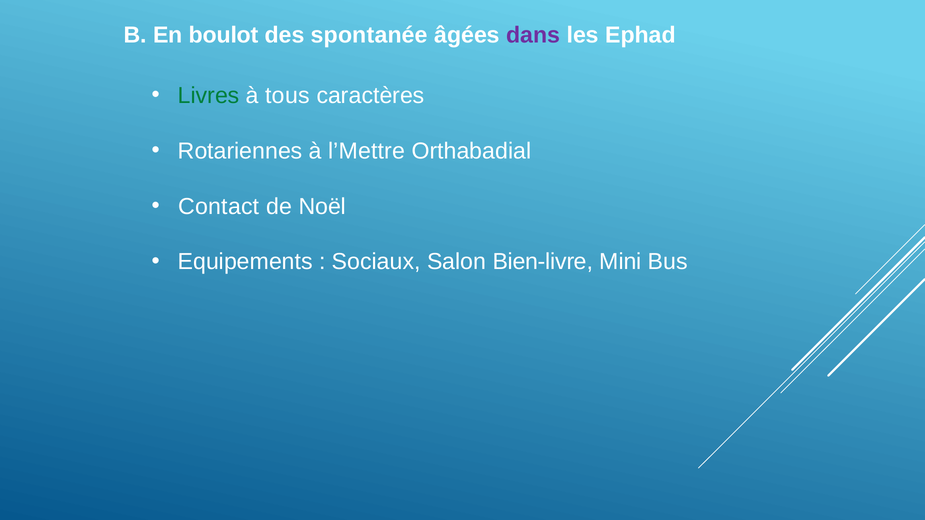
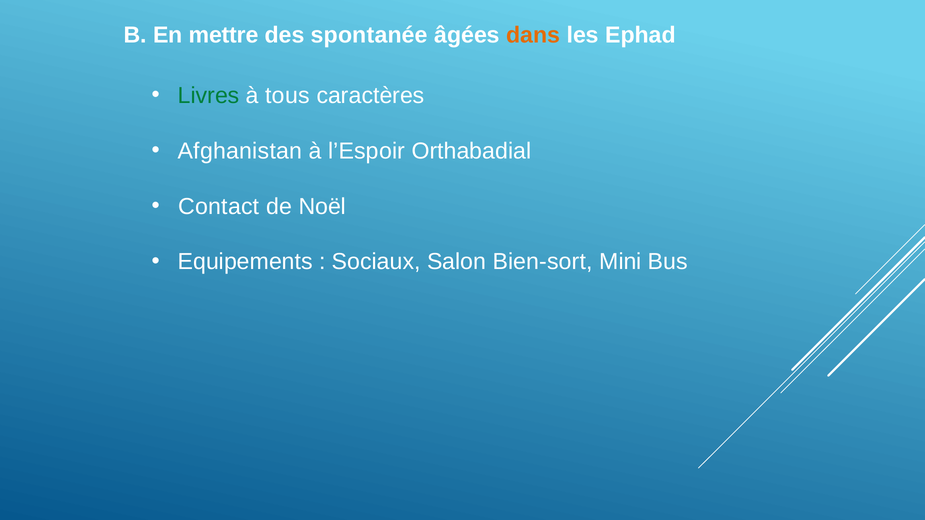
boulot: boulot -> mettre (224, 35)
dans colour: purple -> orange (533, 35)
Rotariennes: Rotariennes -> Afghanistan (240, 151)
l’Mettre: l’Mettre -> l’Espoir (367, 151)
Bien-livre: Bien-livre -> Bien-sort (543, 262)
